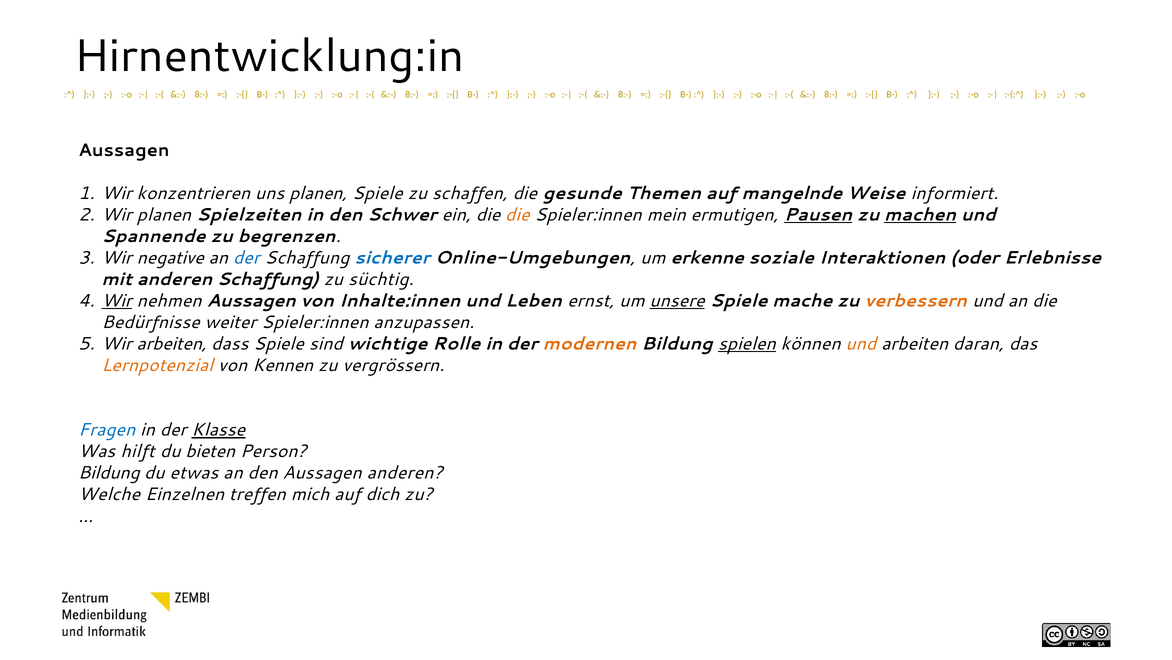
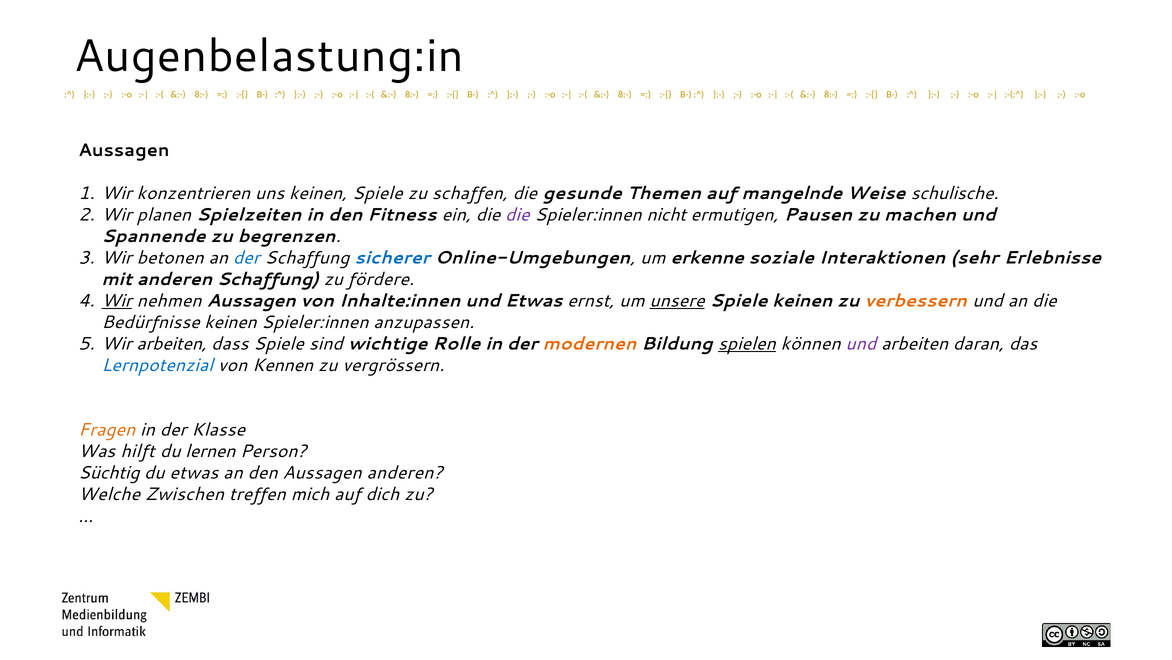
Hirnentwicklung:in: Hirnentwicklung:in -> Augenbelastung:in (269, 56)
uns planen: planen -> keinen (318, 193)
informiert: informiert -> schulische (955, 193)
Schwer: Schwer -> Fitness (402, 215)
die colour: orange -> purple (517, 215)
mein: mein -> nicht (666, 215)
Pausen underline: present -> none (818, 215)
machen underline: present -> none (920, 215)
negative: negative -> betonen (170, 258)
oder: oder -> sehr (974, 258)
süchtig: süchtig -> fördere (381, 279)
und Leben: Leben -> Etwas (534, 301)
Spiele mache: mache -> keinen (802, 301)
Bedürfnisse weiter: weiter -> keinen (231, 322)
und colour: orange -> purple (861, 344)
Lernpotenzial colour: orange -> blue (157, 365)
Fragen colour: blue -> orange (107, 430)
Klasse underline: present -> none (218, 430)
bieten: bieten -> lernen (210, 451)
Bildung: Bildung -> Süchtig (109, 473)
Einzelnen: Einzelnen -> Zwischen (185, 494)
